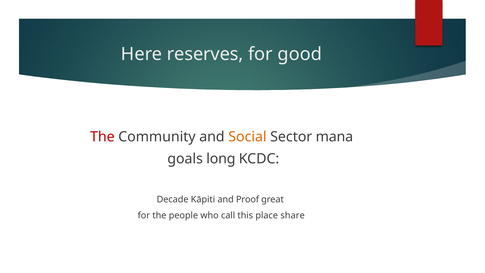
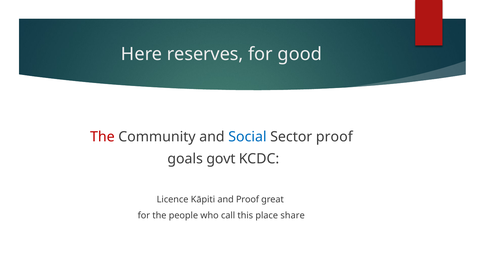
Social colour: orange -> blue (247, 137)
Sector mana: mana -> proof (334, 137)
long: long -> govt (221, 159)
Decade: Decade -> Licence (173, 199)
